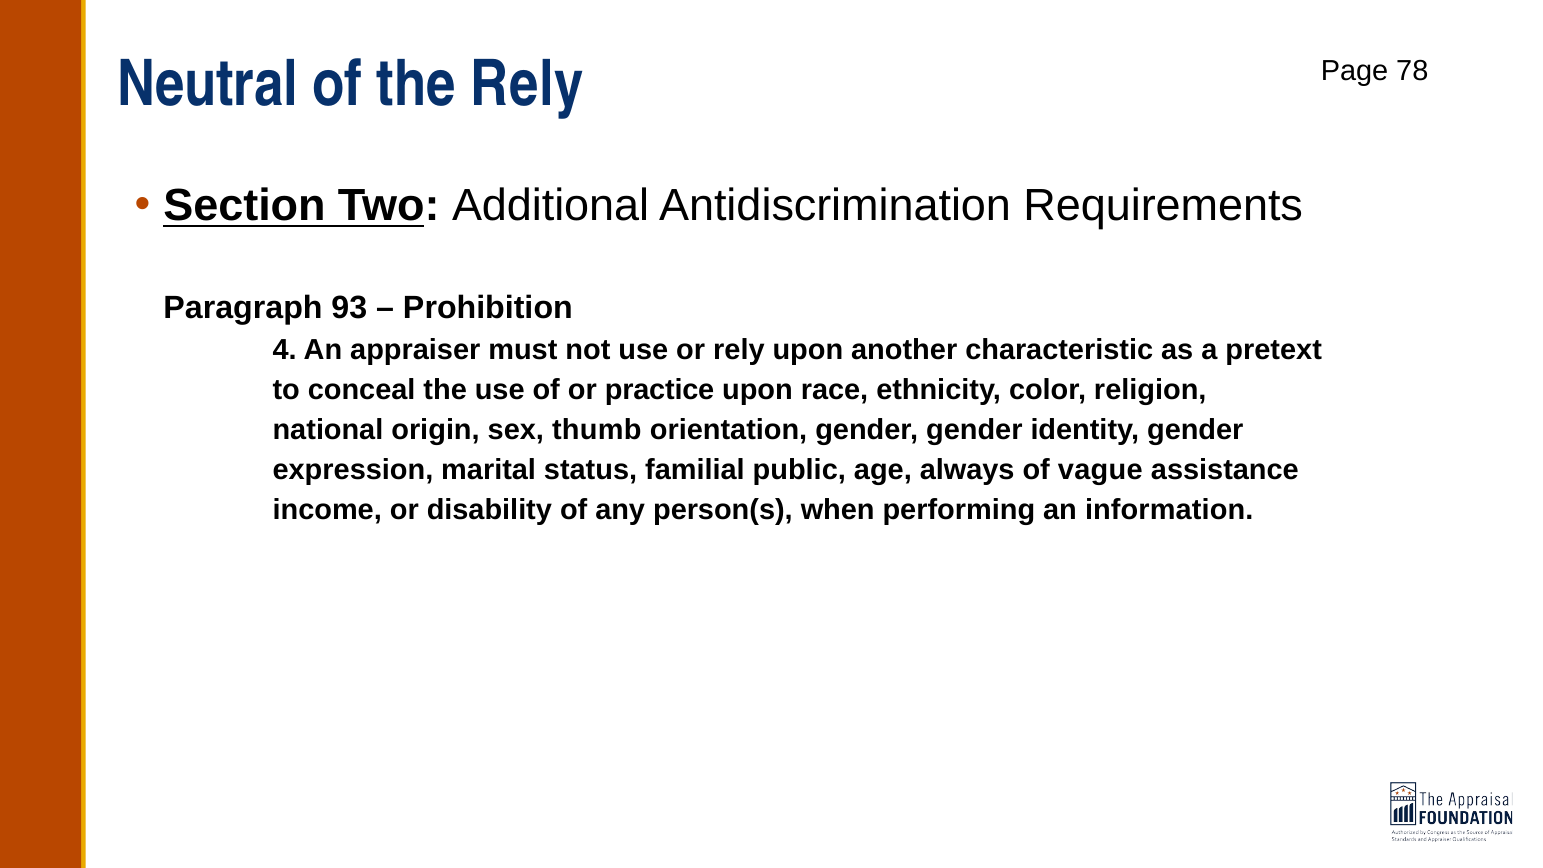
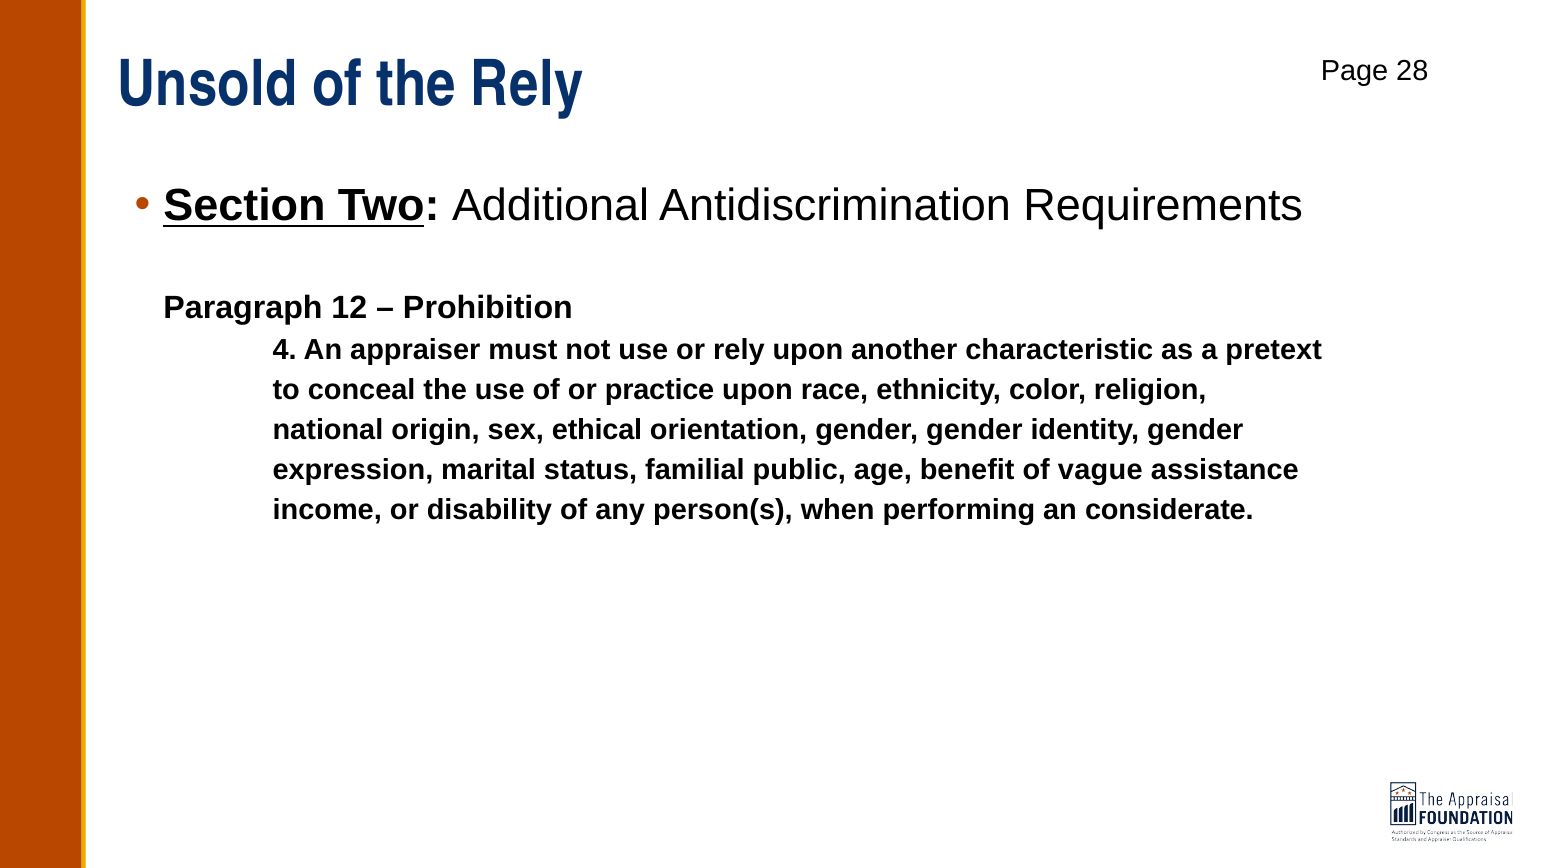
78: 78 -> 28 (1412, 71)
Neutral: Neutral -> Unsold (208, 84)
93: 93 -> 12 (349, 308)
thumb: thumb -> ethical (597, 430)
always: always -> benefit (967, 470)
information: information -> considerate (1169, 509)
